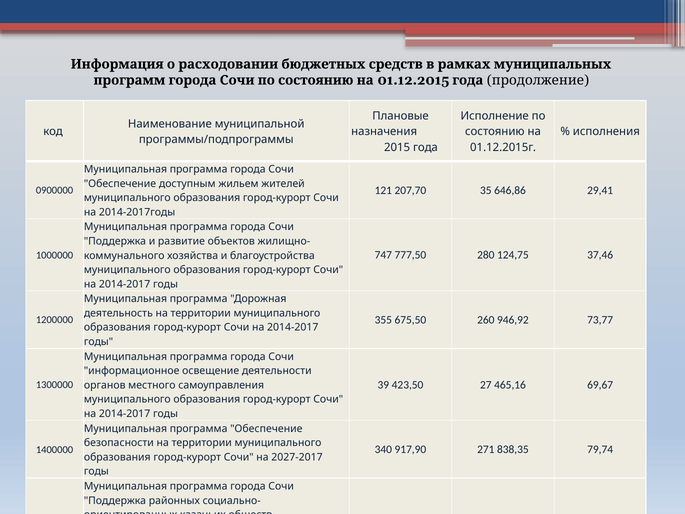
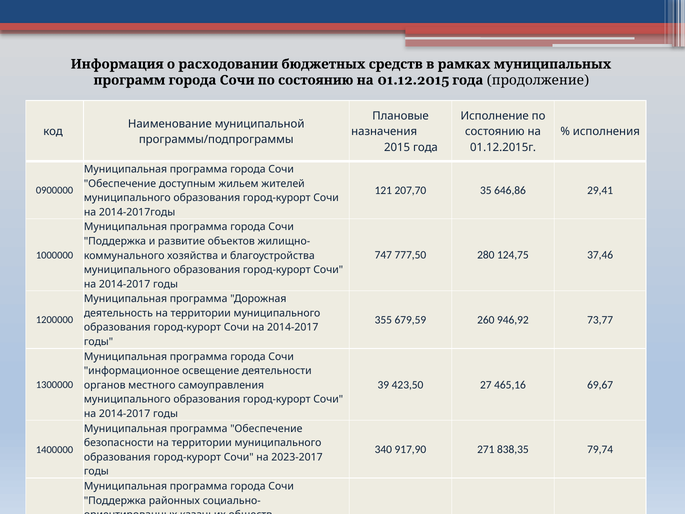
675,50: 675,50 -> 679,59 (410, 320)
2027-2017: 2027-2017 -> 2023-2017 (297, 457)
